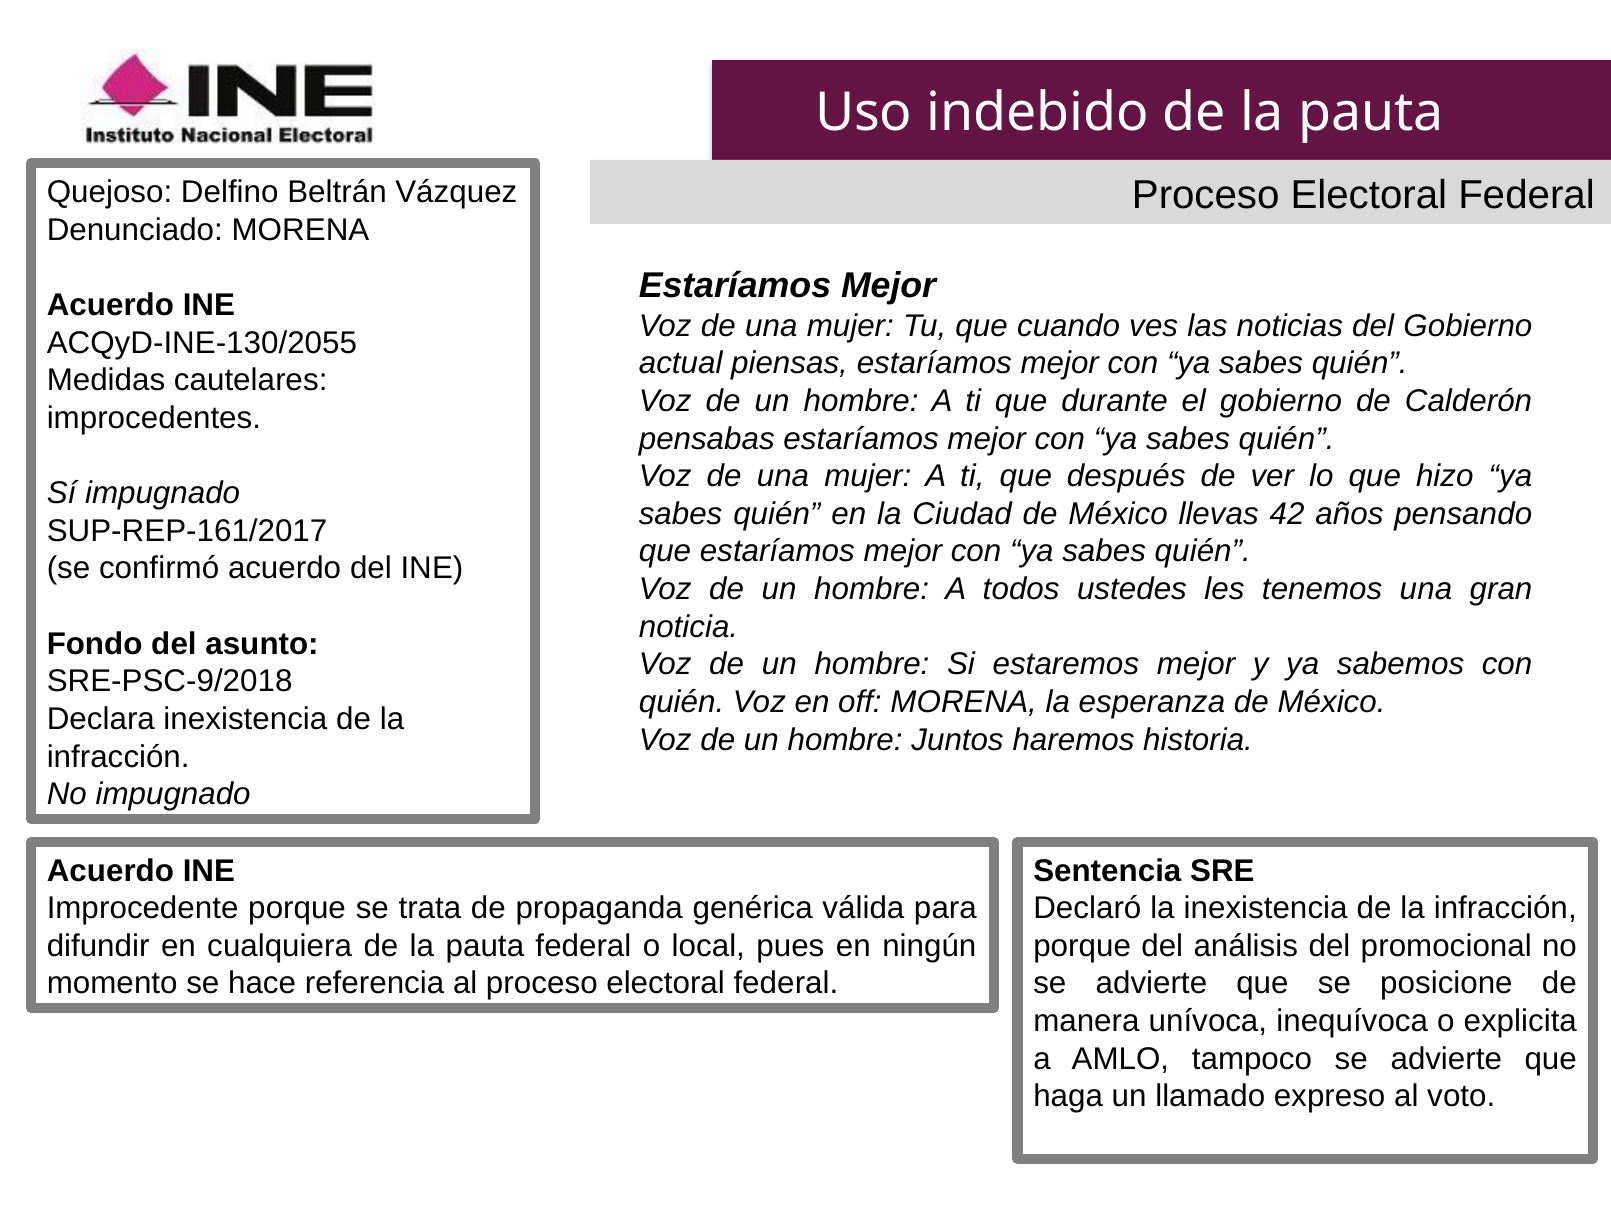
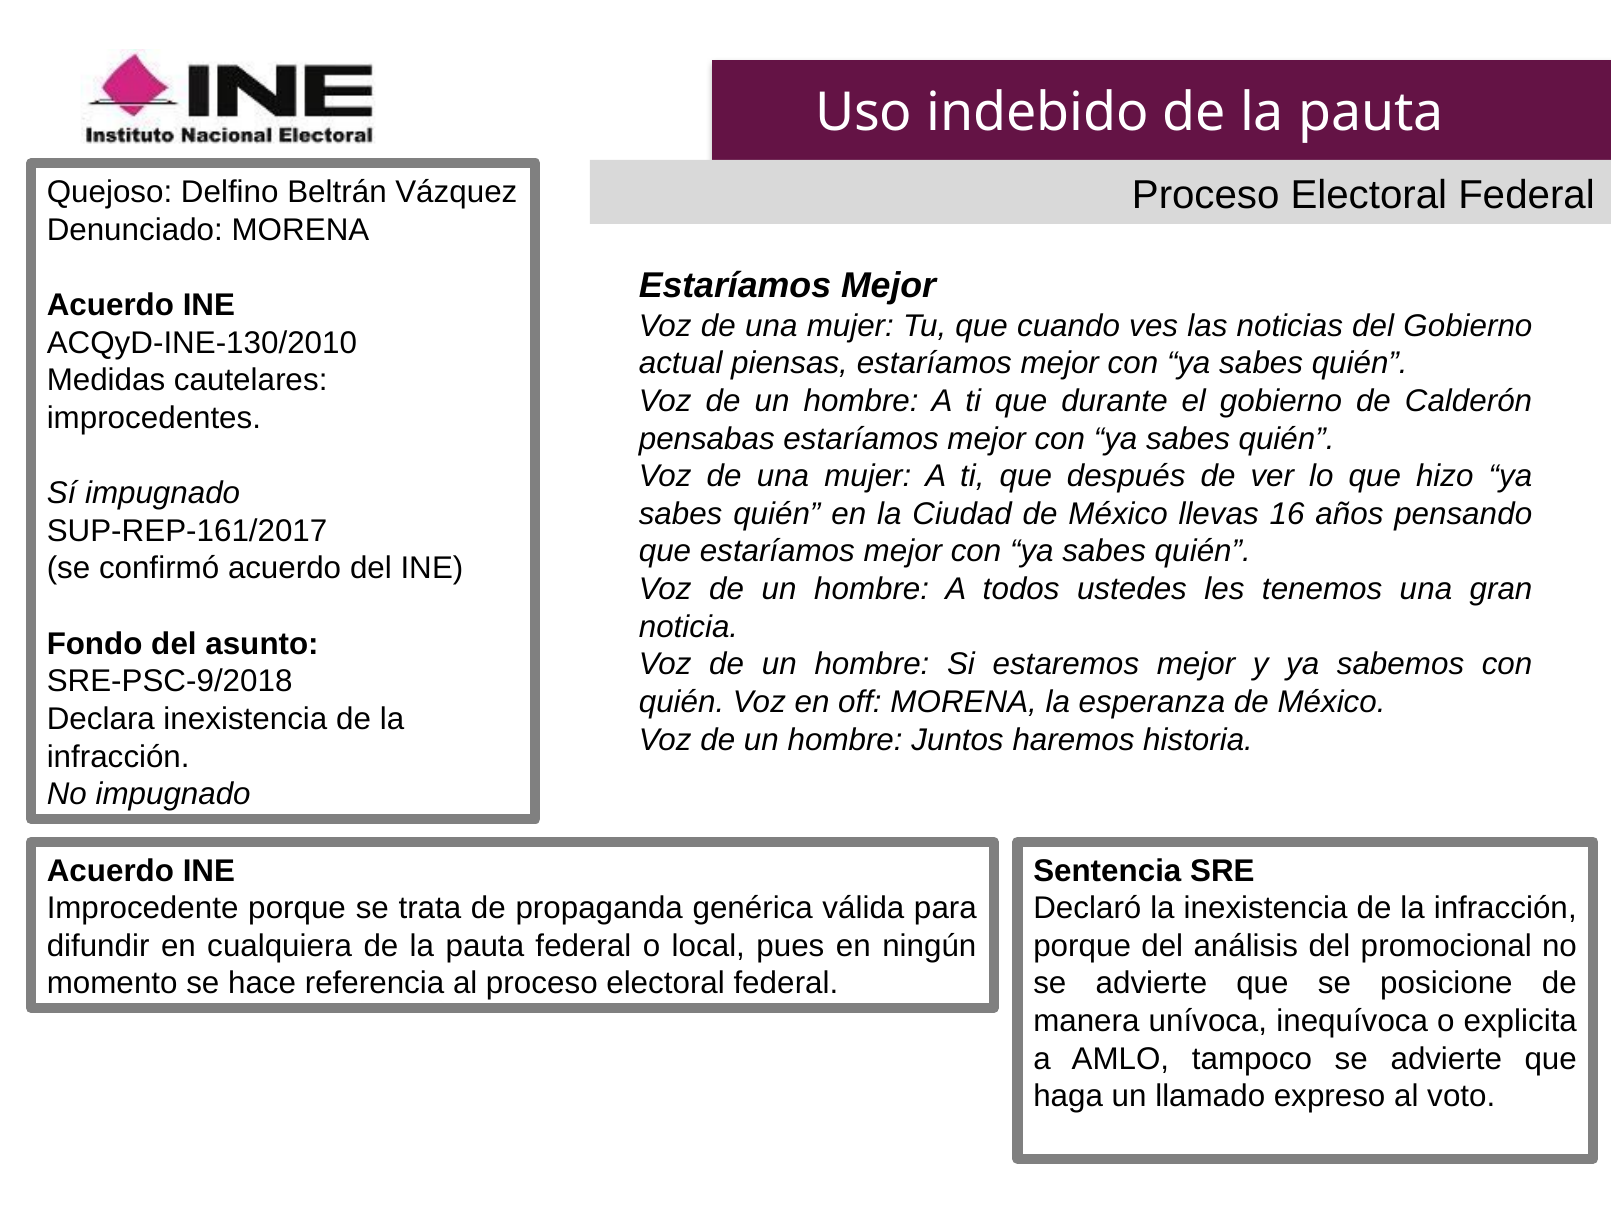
ACQyD-INE-130/2055: ACQyD-INE-130/2055 -> ACQyD-INE-130/2010 (202, 343)
42: 42 -> 16 (1287, 514)
